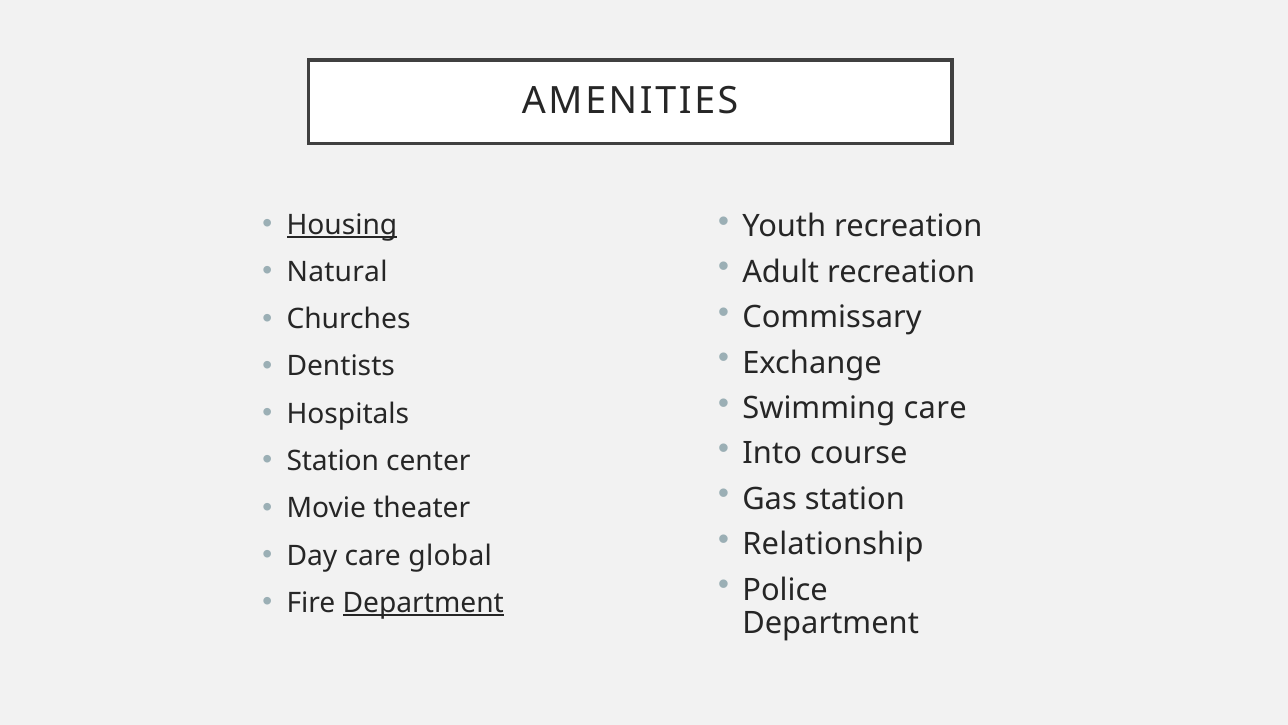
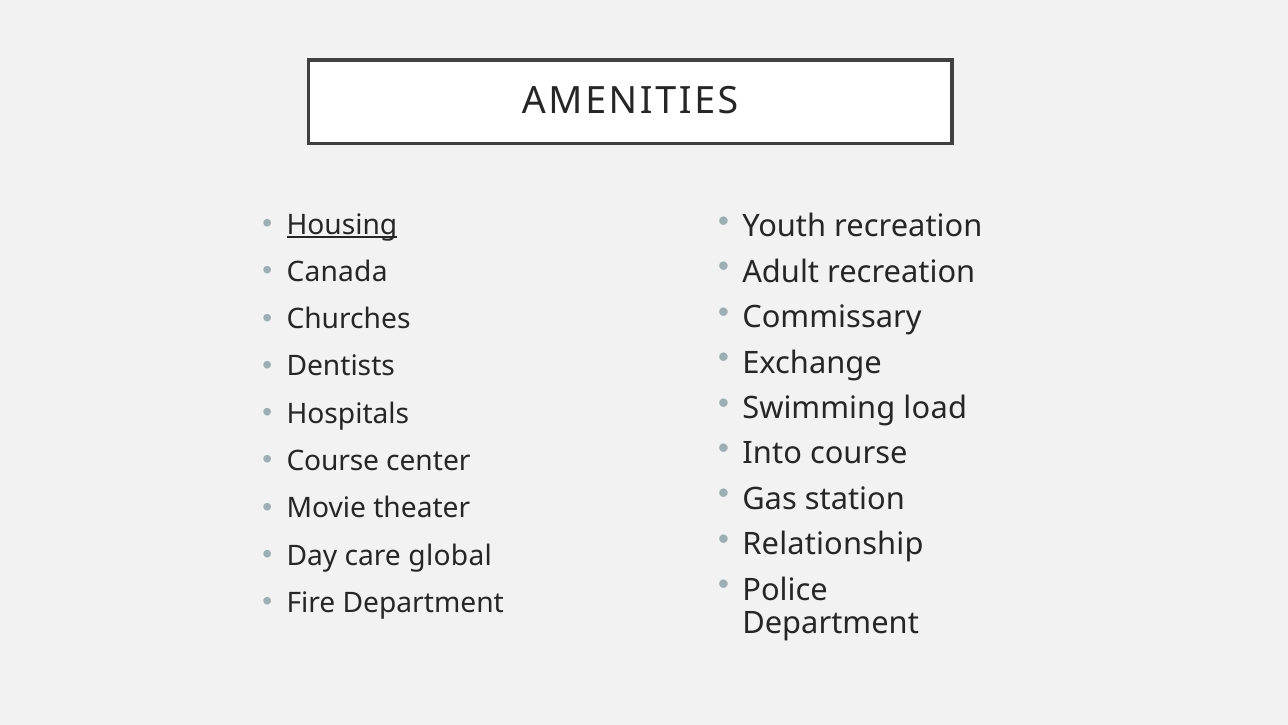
Natural: Natural -> Canada (337, 272)
Swimming care: care -> load (935, 408)
Station: Station -> Course (333, 461)
Department underline: present -> none (423, 603)
